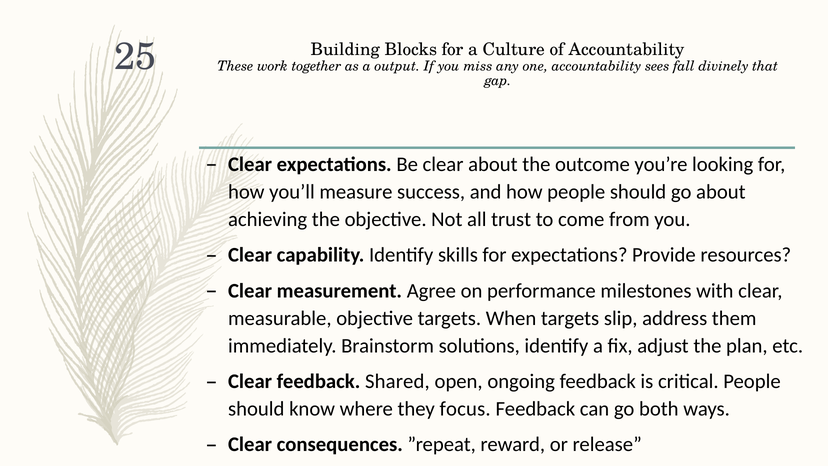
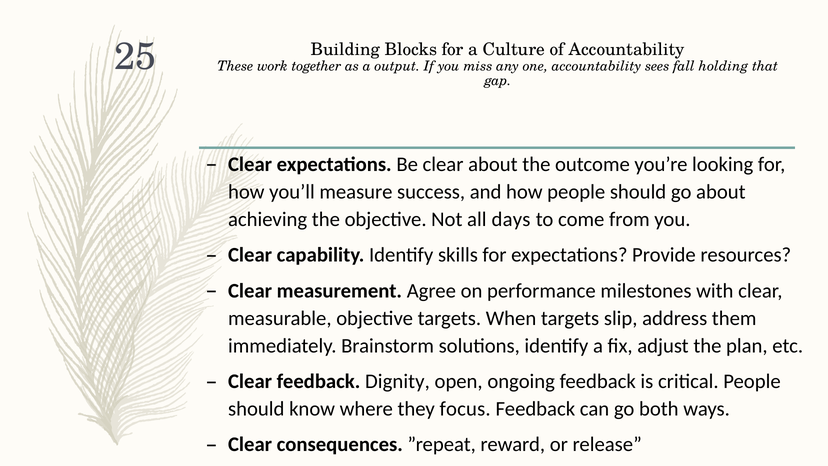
divinely: divinely -> holding (724, 66)
trust: trust -> days (511, 219)
Shared: Shared -> Dignity (397, 381)
